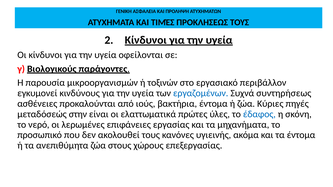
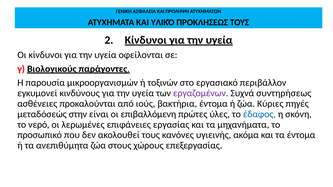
ΤΙΜΈΣ: ΤΙΜΈΣ -> ΥΛΙΚΌ (163, 22)
εργαζομένων colour: blue -> purple (201, 93)
ελαττωματικά: ελαττωματικά -> επιβαλλόμενη (148, 114)
